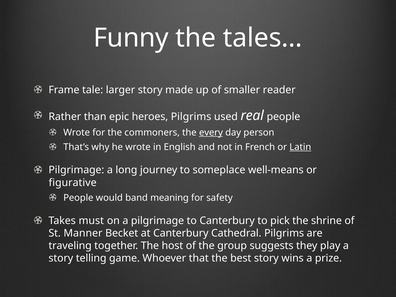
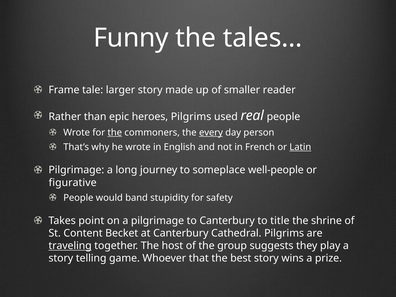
the underline: none -> present (115, 133)
well-means: well-means -> well-people (276, 170)
meaning: meaning -> stupidity (169, 198)
must: must -> point (91, 221)
pick: pick -> title (280, 221)
Manner: Manner -> Content (83, 233)
traveling underline: none -> present (70, 246)
